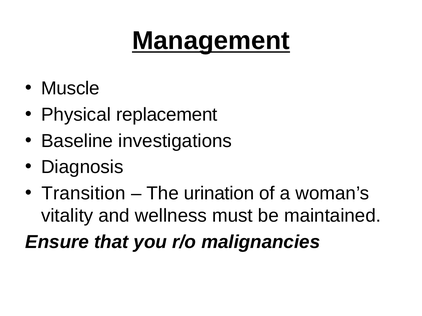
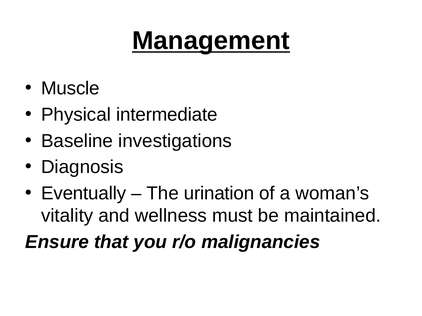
replacement: replacement -> intermediate (167, 115)
Transition: Transition -> Eventually (84, 194)
